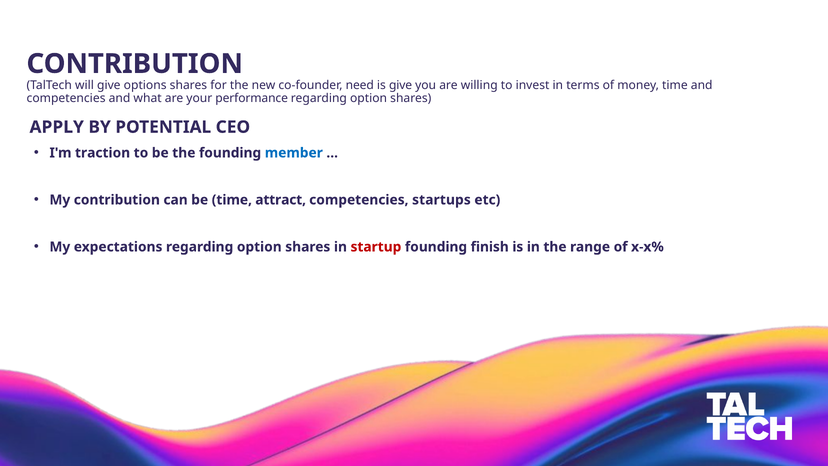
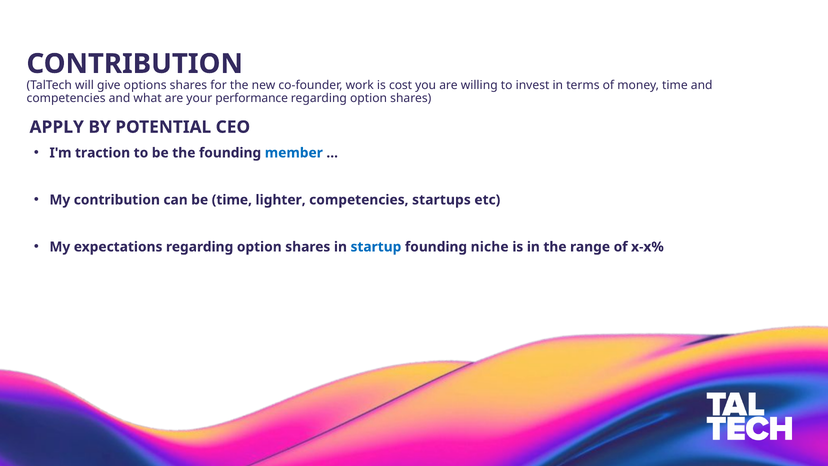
need: need -> work (360, 85)
is give: give -> cost (401, 85)
attract: attract -> lighter (281, 200)
startup colour: red -> blue (376, 247)
finish: finish -> niche (490, 247)
